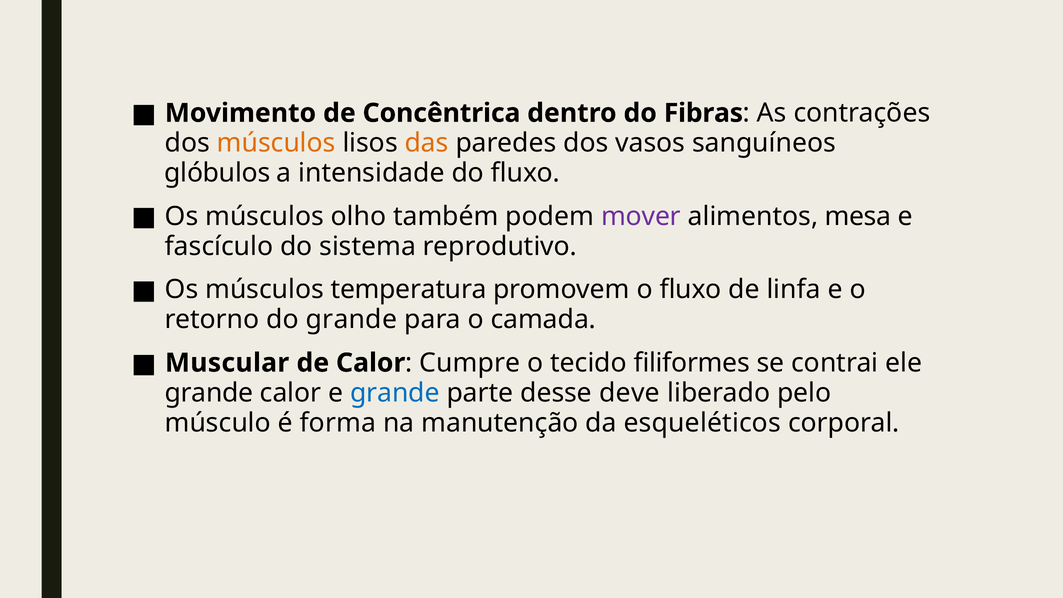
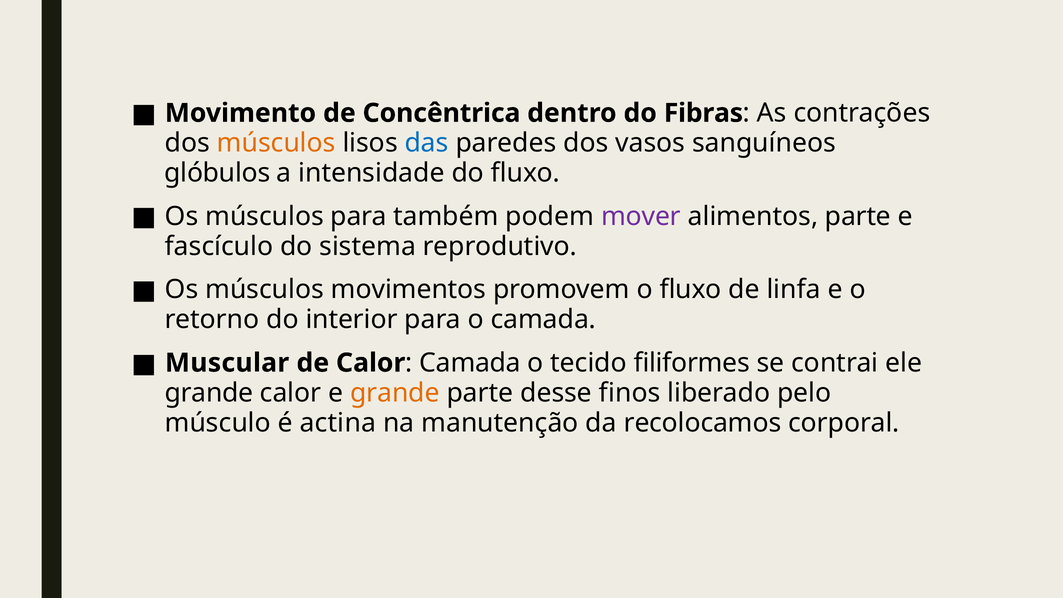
das colour: orange -> blue (427, 143)
músculos olho: olho -> para (359, 216)
alimentos mesa: mesa -> parte (858, 216)
temperatura: temperatura -> movimentos (409, 290)
do grande: grande -> interior (352, 320)
Cumpre: Cumpre -> Camada (470, 363)
grande colour: blue -> orange (395, 393)
deve: deve -> finos (630, 393)
forma: forma -> actina (338, 423)
esqueléticos: esqueléticos -> recolocamos (703, 423)
